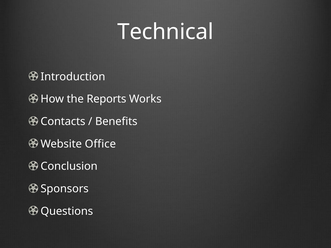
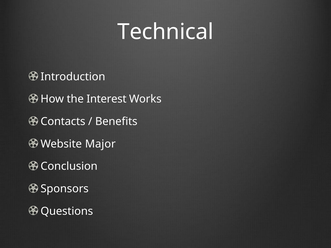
Reports: Reports -> Interest (106, 99)
Office: Office -> Major (100, 144)
